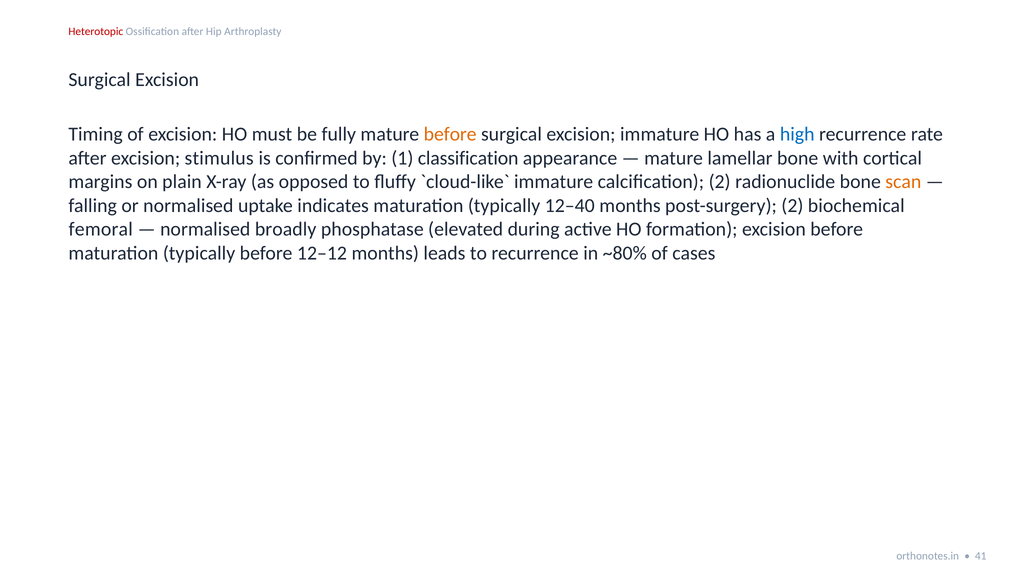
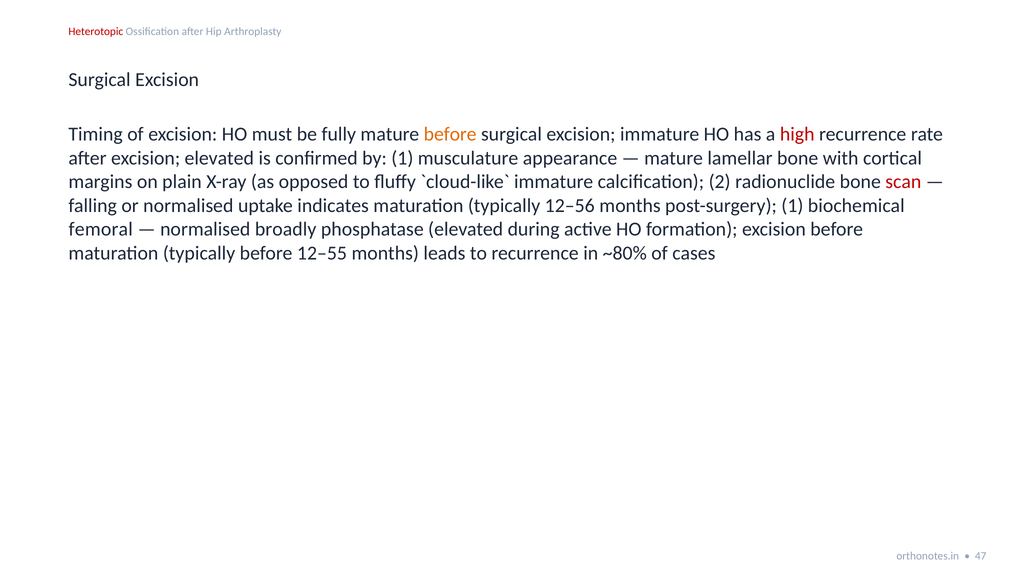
high colour: blue -> red (797, 134)
excision stimulus: stimulus -> elevated (219, 158)
classification: classification -> musculature (468, 158)
scan colour: orange -> red (903, 182)
12–40: 12–40 -> 12–56 (570, 205)
post-surgery 2: 2 -> 1 (792, 205)
12–12: 12–12 -> 12–55 (322, 253)
41: 41 -> 47 (981, 556)
